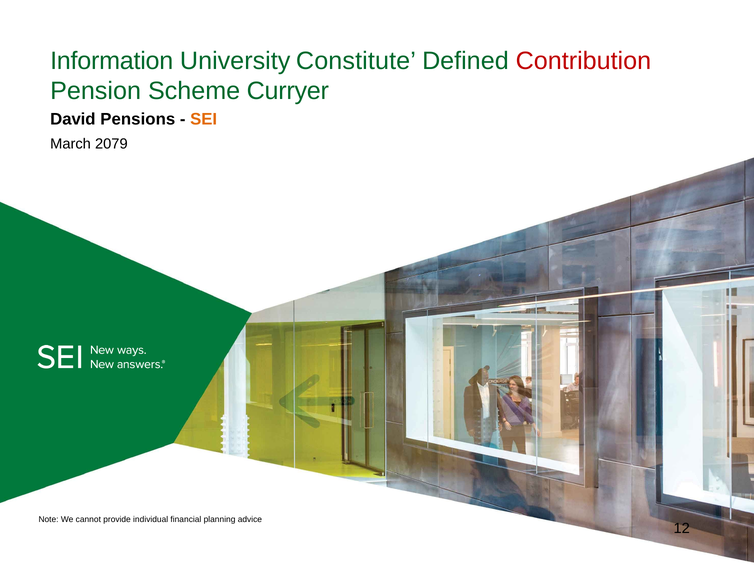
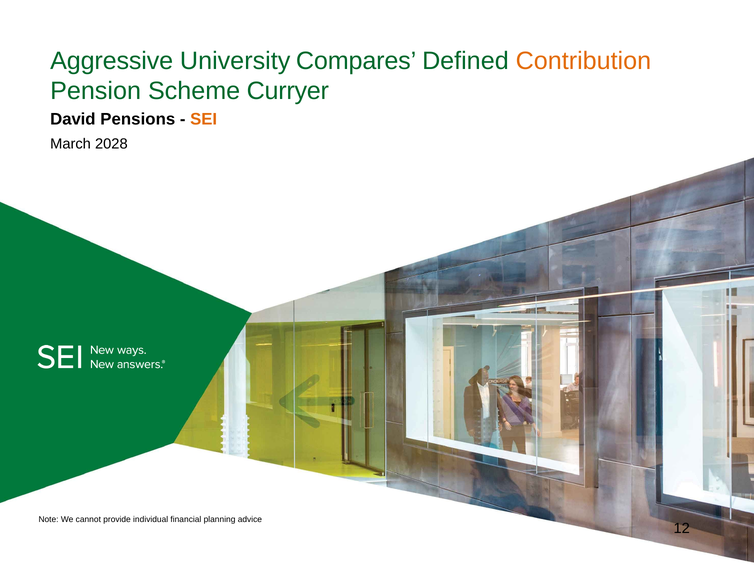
Information: Information -> Aggressive (112, 61)
Constitute: Constitute -> Compares (356, 61)
Contribution colour: red -> orange (583, 61)
2079: 2079 -> 2028 (111, 144)
